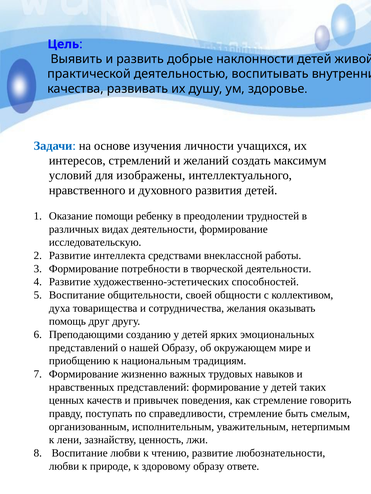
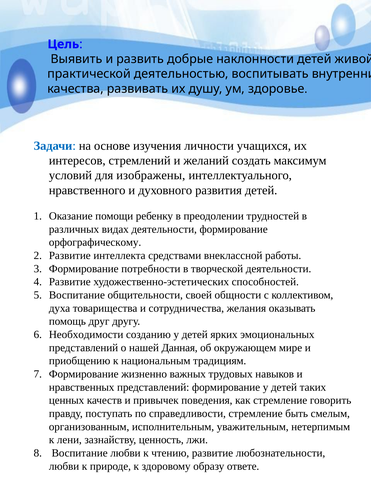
исследовательскую: исследовательскую -> орфографическому (95, 243)
Преподающими: Преподающими -> Необходимости (86, 335)
нашей Образу: Образу -> Данная (180, 348)
